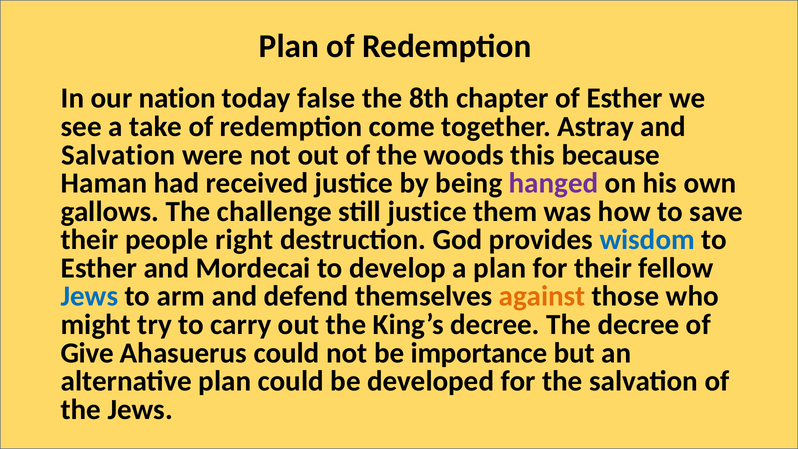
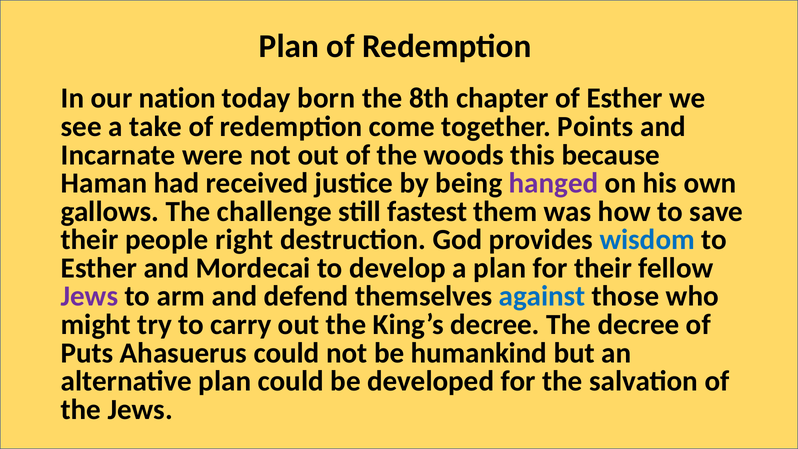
false: false -> born (326, 98)
Astray: Astray -> Points (595, 127)
Salvation: Salvation -> Incarnate (118, 155)
still justice: justice -> fastest (427, 211)
Jews colour: blue -> purple (89, 296)
against colour: orange -> blue (542, 296)
Give: Give -> Puts (87, 353)
importance: importance -> humankind (479, 353)
